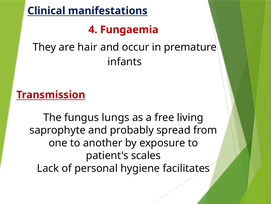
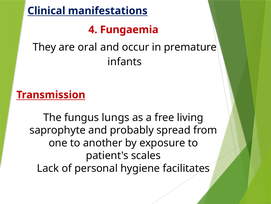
hair: hair -> oral (87, 47)
